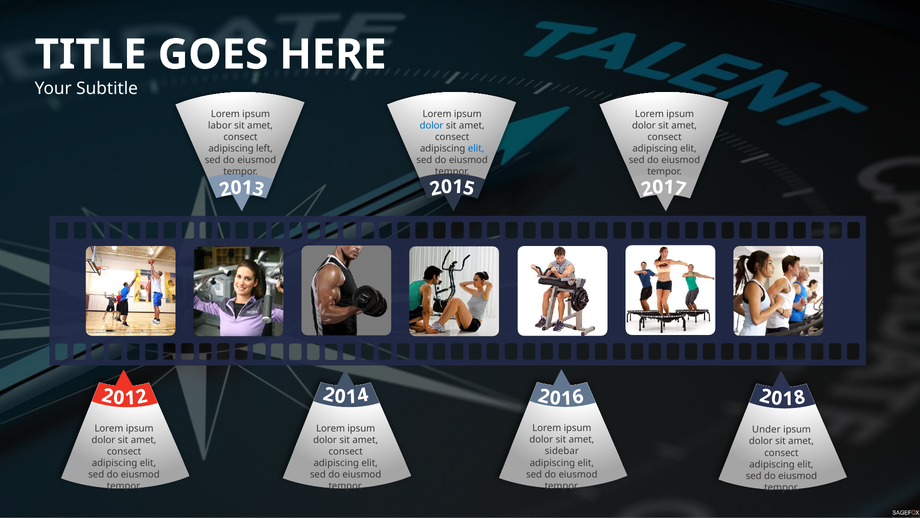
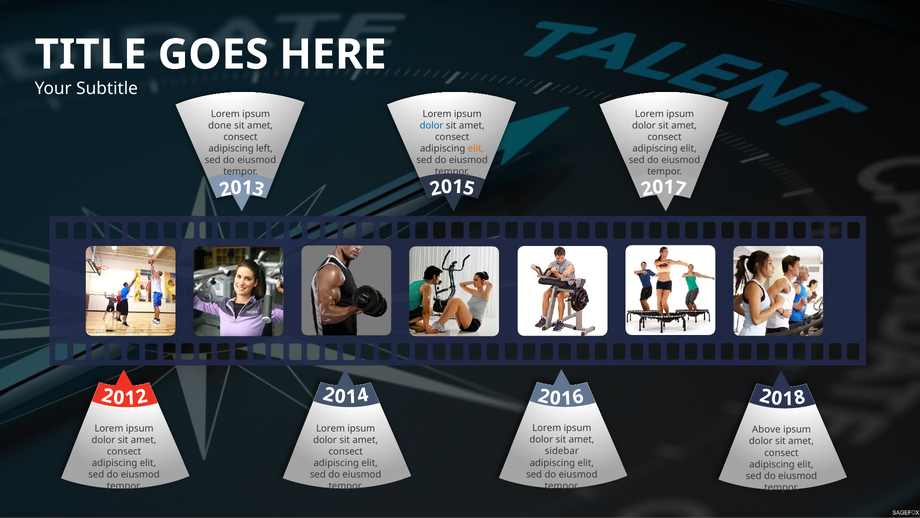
labor: labor -> done (220, 125)
elit colour: blue -> orange (476, 148)
Under: Under -> Above (766, 429)
